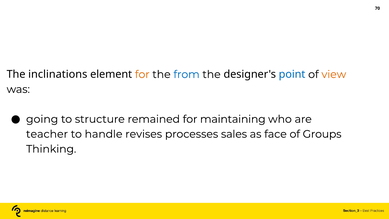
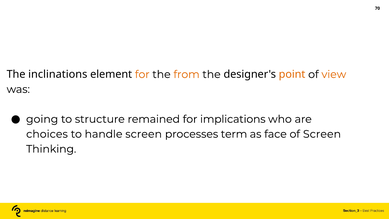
from colour: blue -> orange (187, 74)
point colour: blue -> orange (292, 74)
maintaining: maintaining -> implications (233, 119)
teacher: teacher -> choices (47, 134)
handle revises: revises -> screen (144, 134)
sales: sales -> term (234, 134)
of Groups: Groups -> Screen (322, 134)
